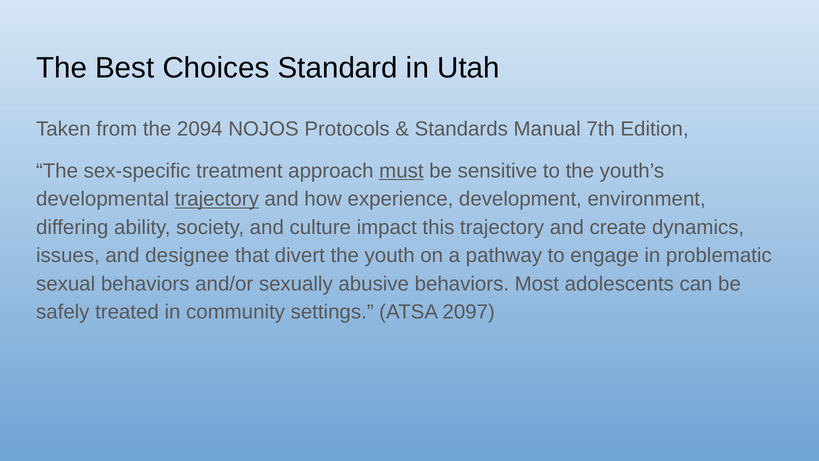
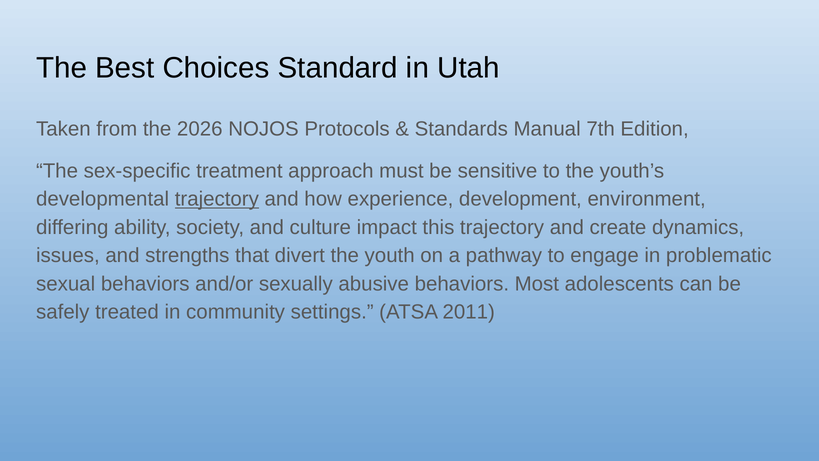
2094: 2094 -> 2026 (200, 129)
must underline: present -> none (401, 171)
designee: designee -> strengths (187, 255)
2097: 2097 -> 2011 (469, 312)
